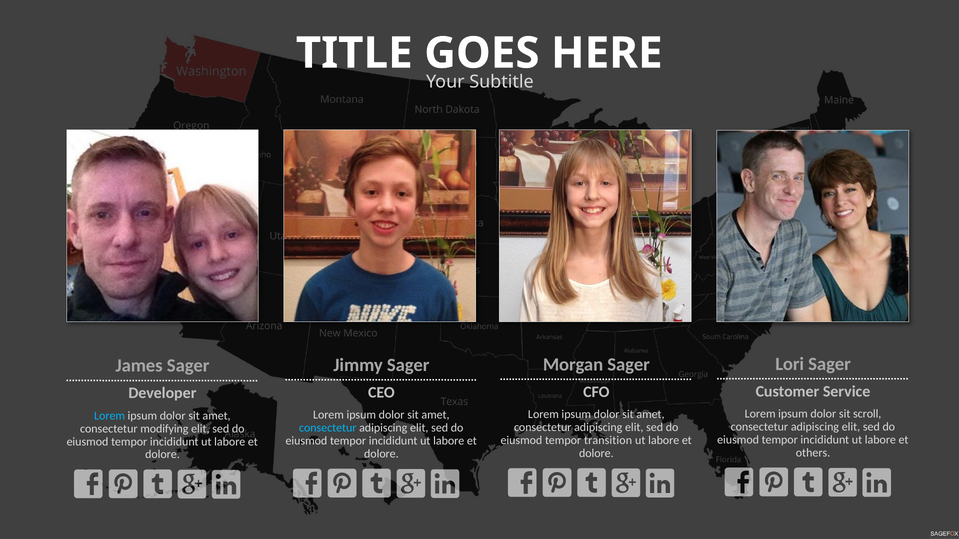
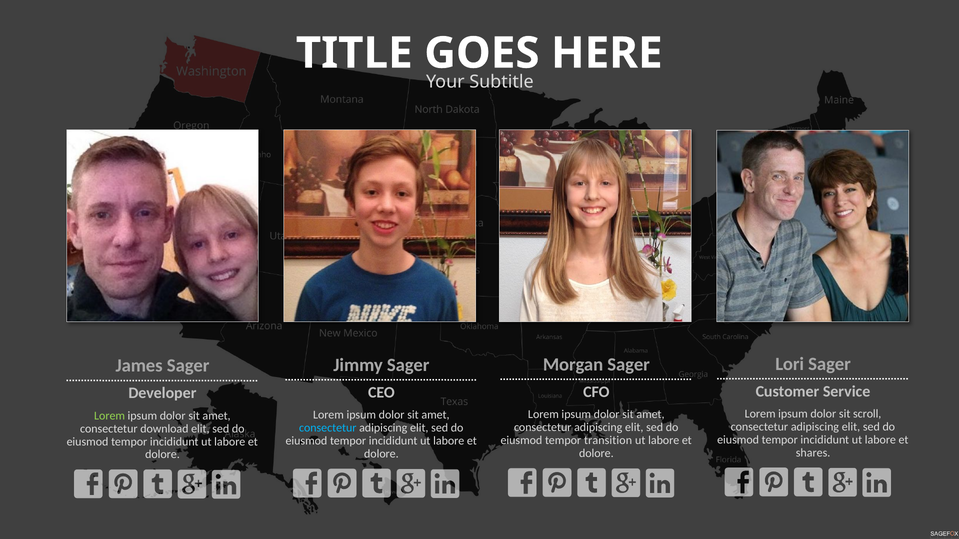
Lorem colour: light blue -> light green (110, 416)
modifying: modifying -> download (164, 429)
others: others -> shares (813, 453)
